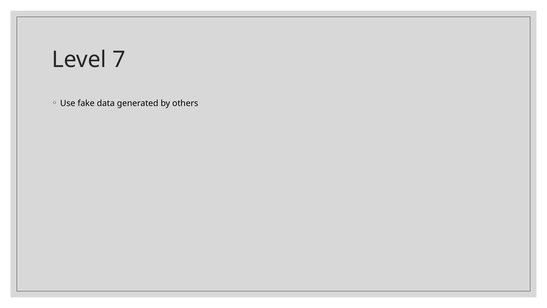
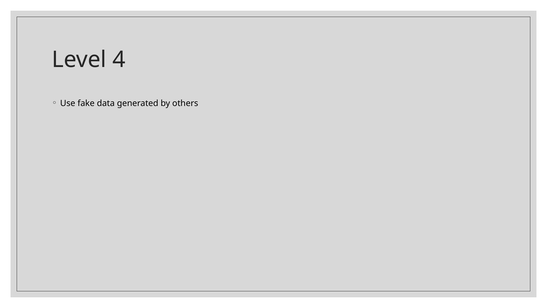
7: 7 -> 4 (119, 59)
